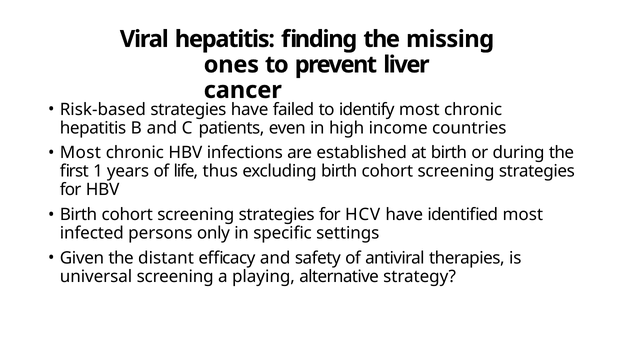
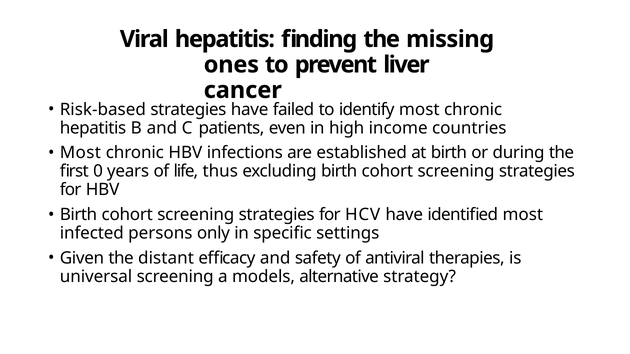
1: 1 -> 0 (98, 171)
playing: playing -> models (263, 277)
